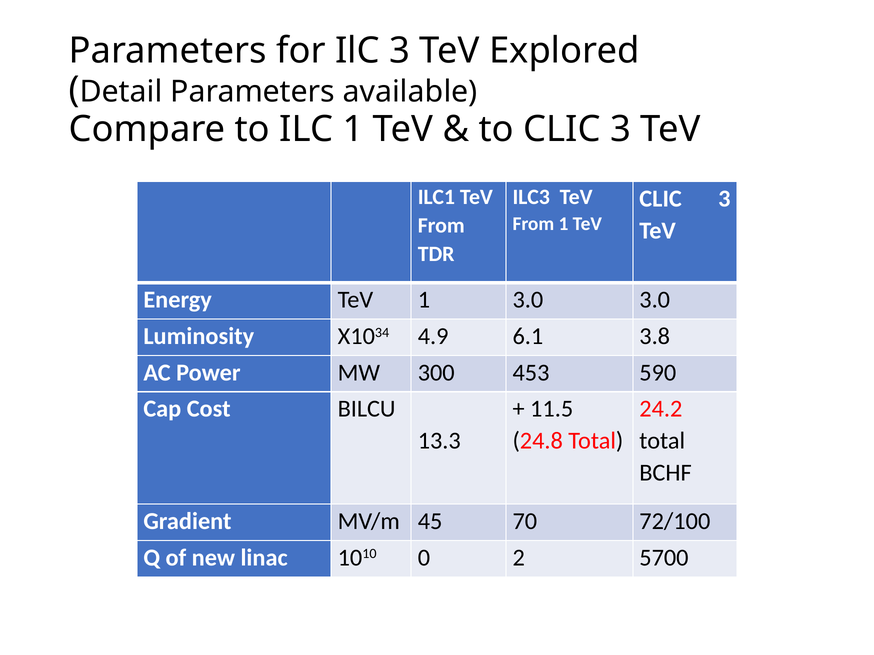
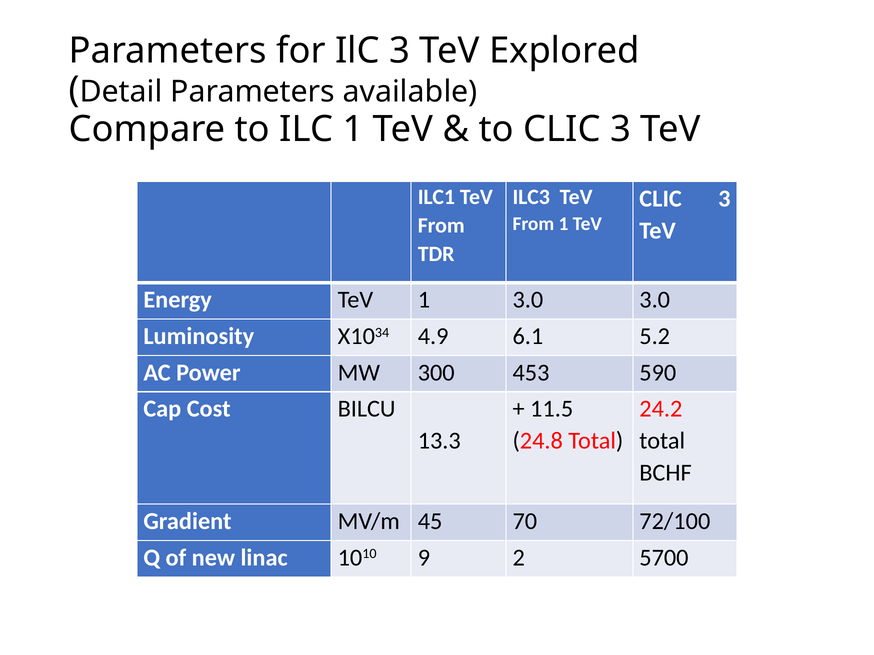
3.8: 3.8 -> 5.2 (655, 337)
0: 0 -> 9 (424, 558)
